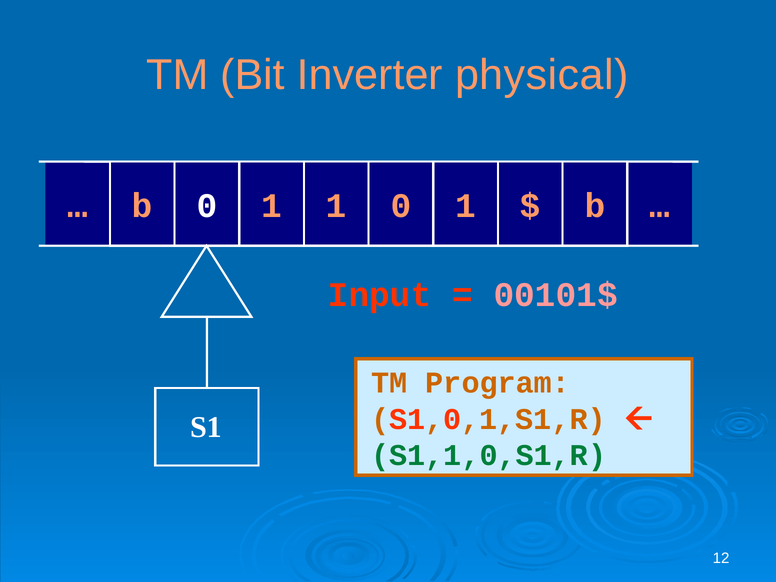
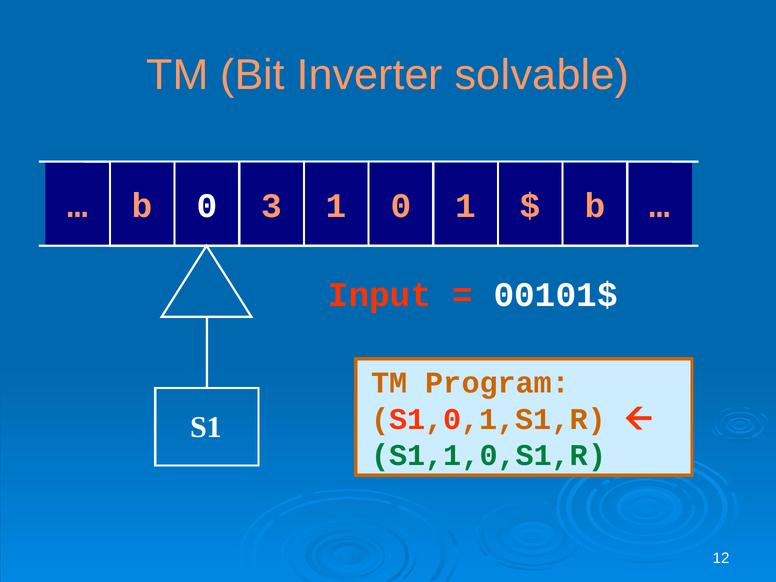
physical: physical -> solvable (542, 75)
0 1: 1 -> 3 (272, 206)
00101$ colour: pink -> white (556, 295)
